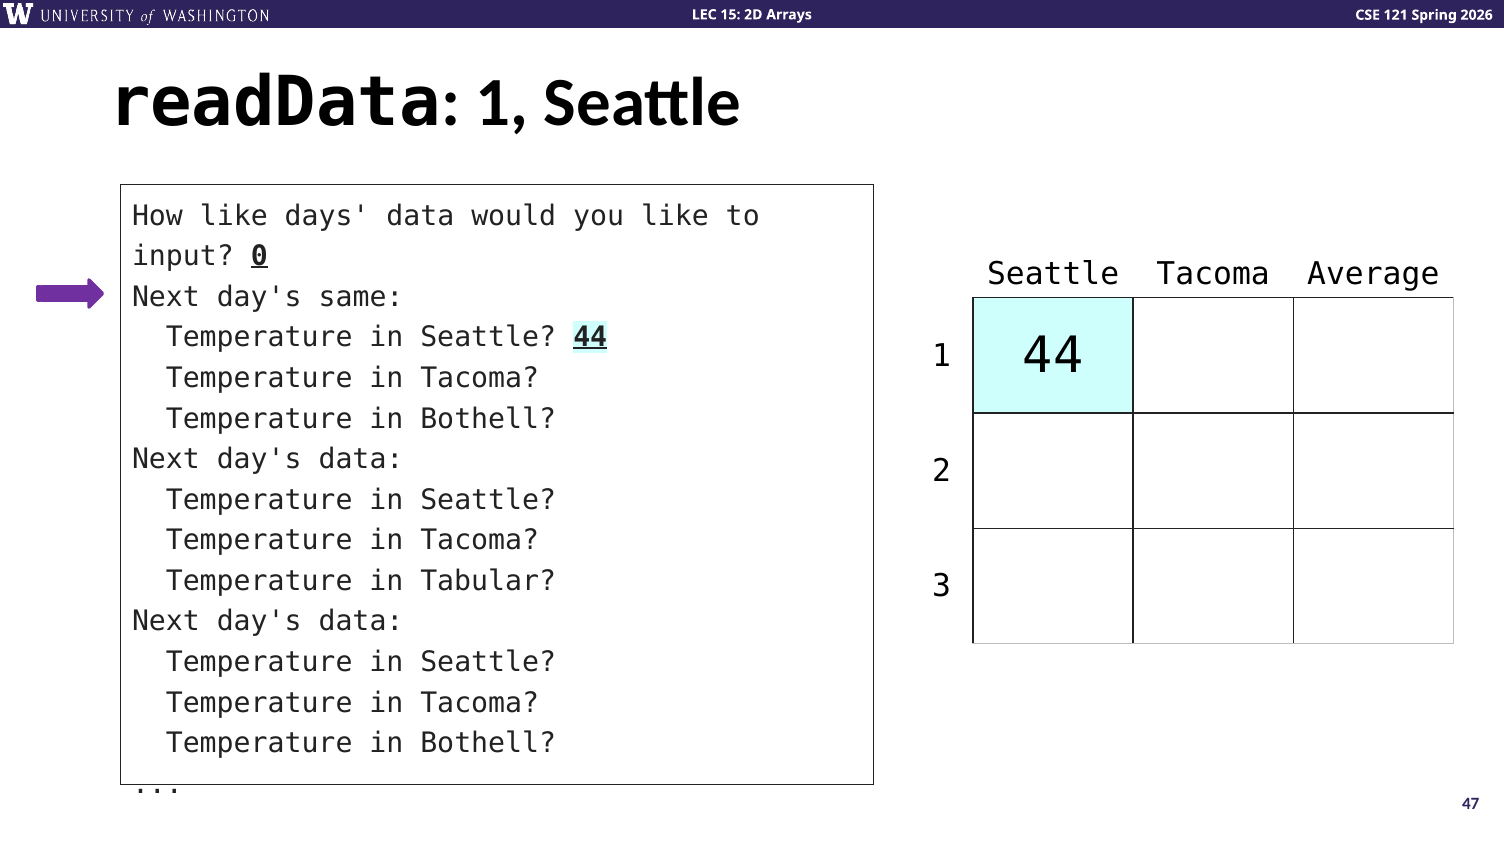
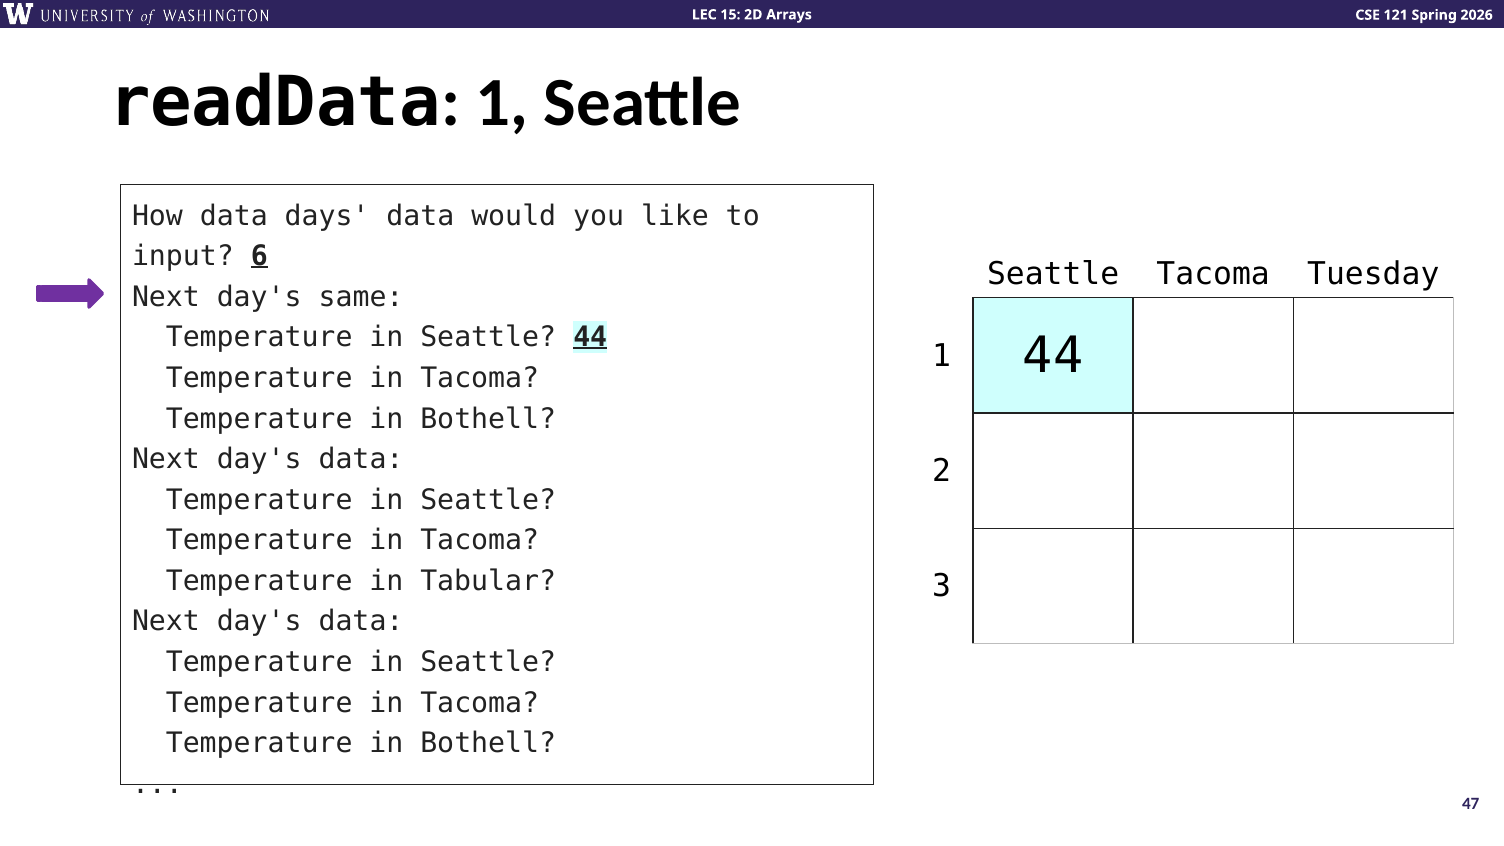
How like: like -> data (234, 216)
0: 0 -> 6 (259, 256)
Average: Average -> Tuesday (1373, 274)
